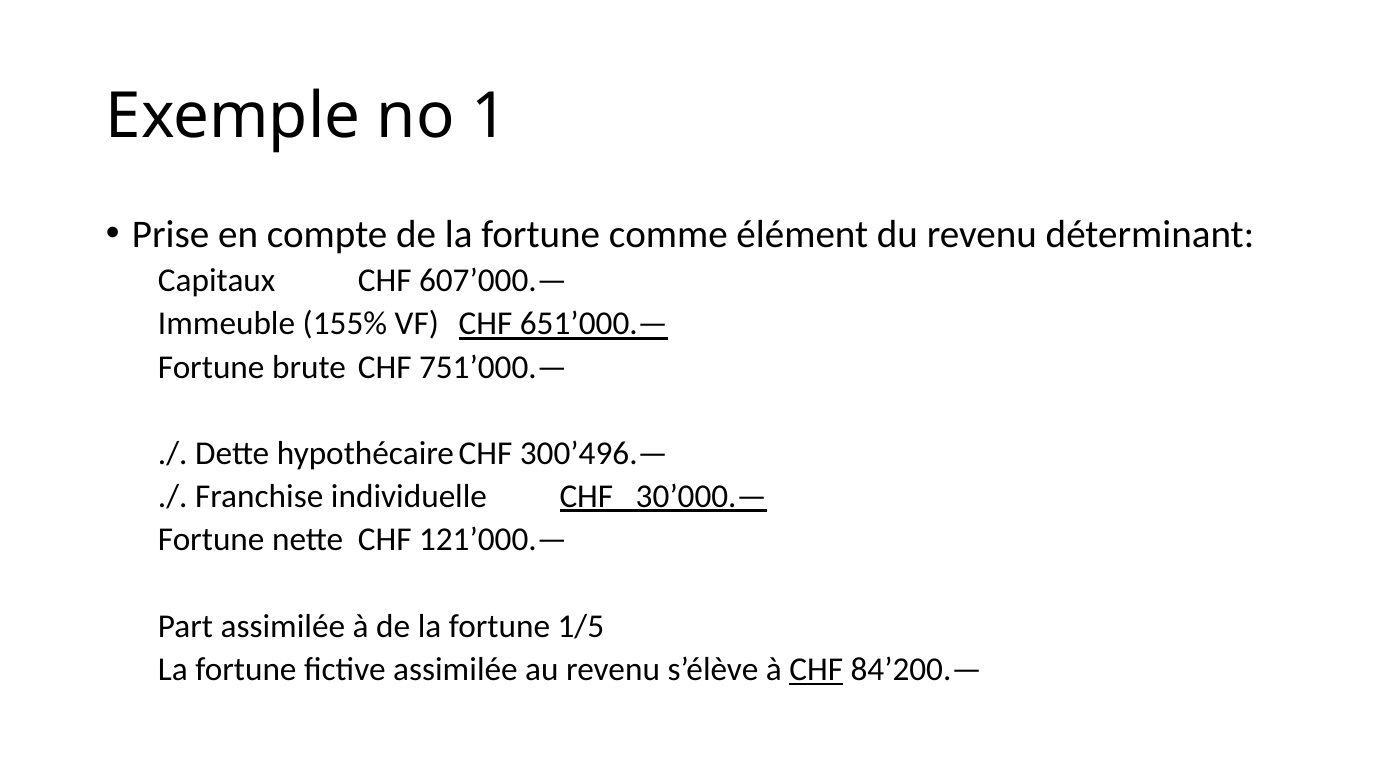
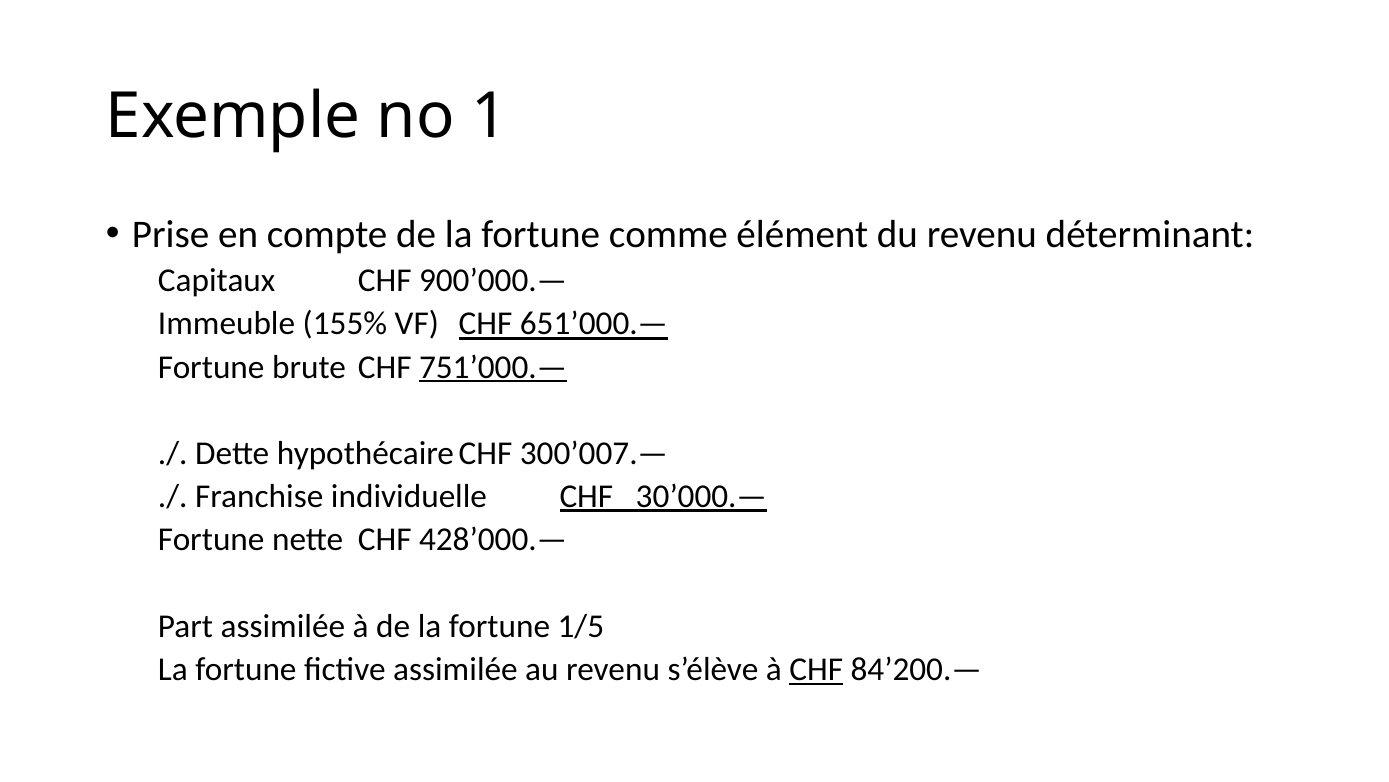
607’000.—: 607’000.— -> 900’000.— (493, 280)
751’000.— underline: none -> present (493, 367)
300’496.—: 300’496.— -> 300’007.— (594, 453)
121’000.—: 121’000.— -> 428’000.— (493, 539)
